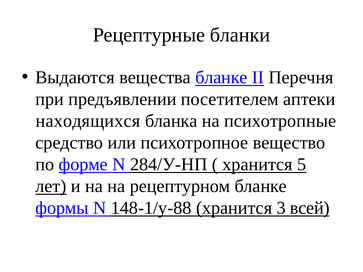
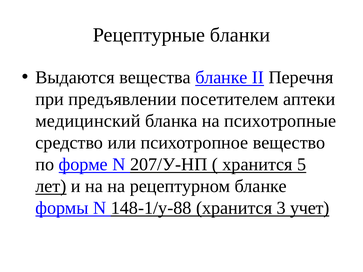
находящихся: находящихся -> медицинский (88, 121)
284/У-НП: 284/У-НП -> 207/У-НП (169, 165)
всей: всей -> учет (310, 208)
